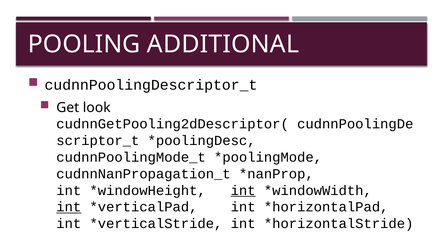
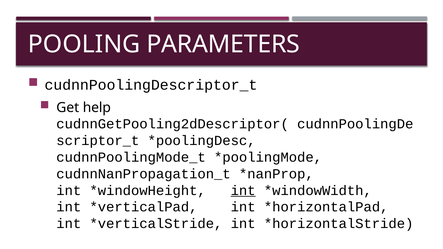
ADDITIONAL: ADDITIONAL -> PARAMETERS (223, 44)
look: look -> help (97, 108)
int underline: present -> none (69, 207)
